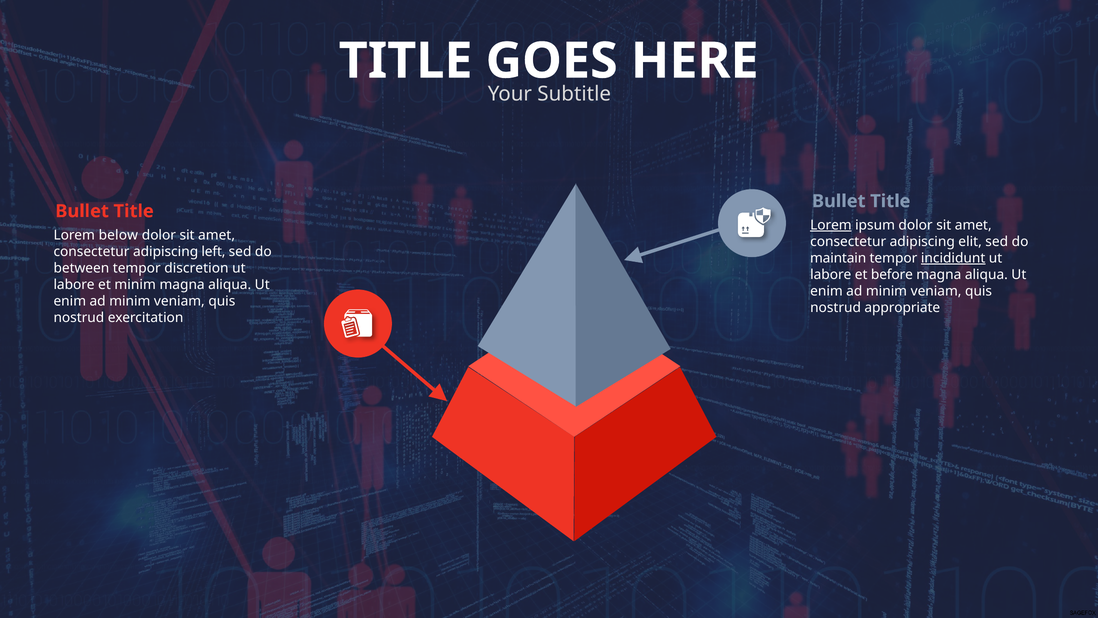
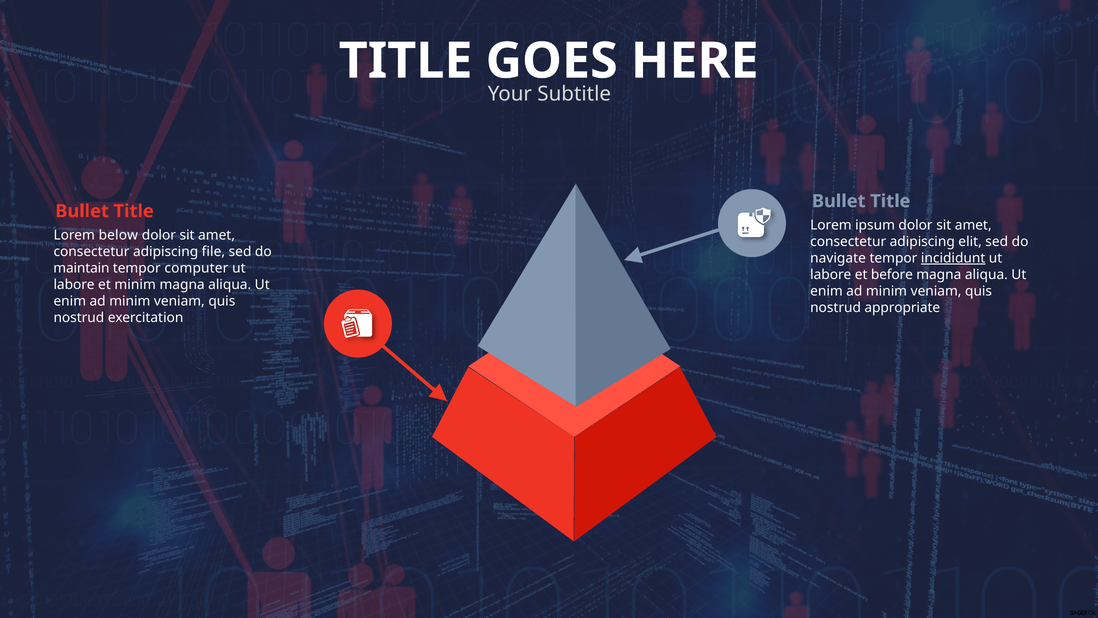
Lorem underline: present -> none (831, 225)
left: left -> file (213, 251)
maintain: maintain -> navigate (838, 258)
between: between -> maintain (81, 268)
discretion: discretion -> computer (196, 268)
